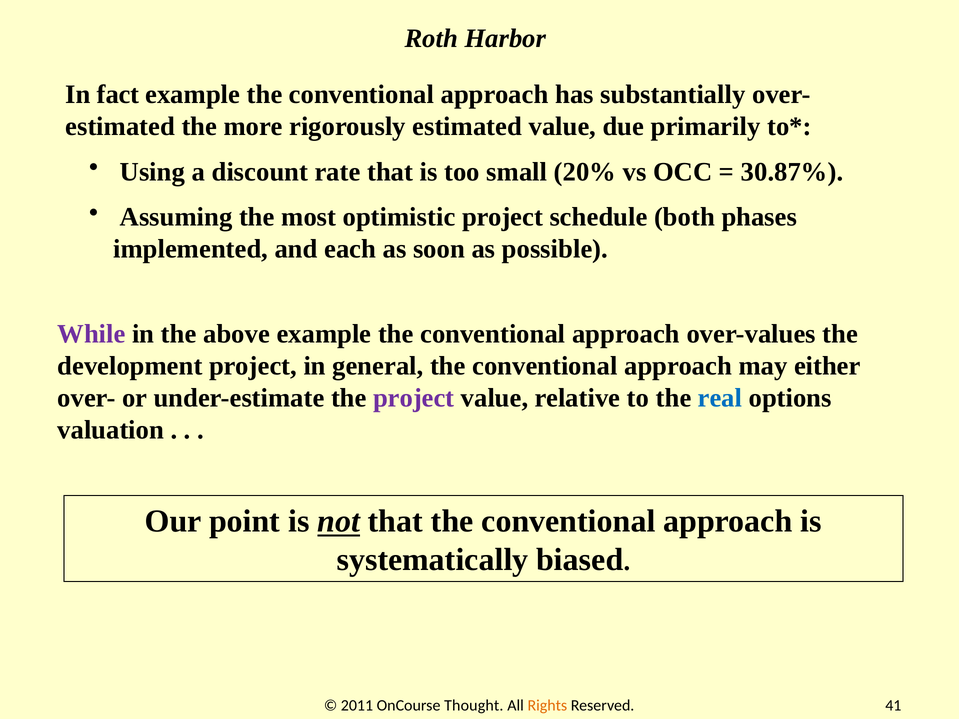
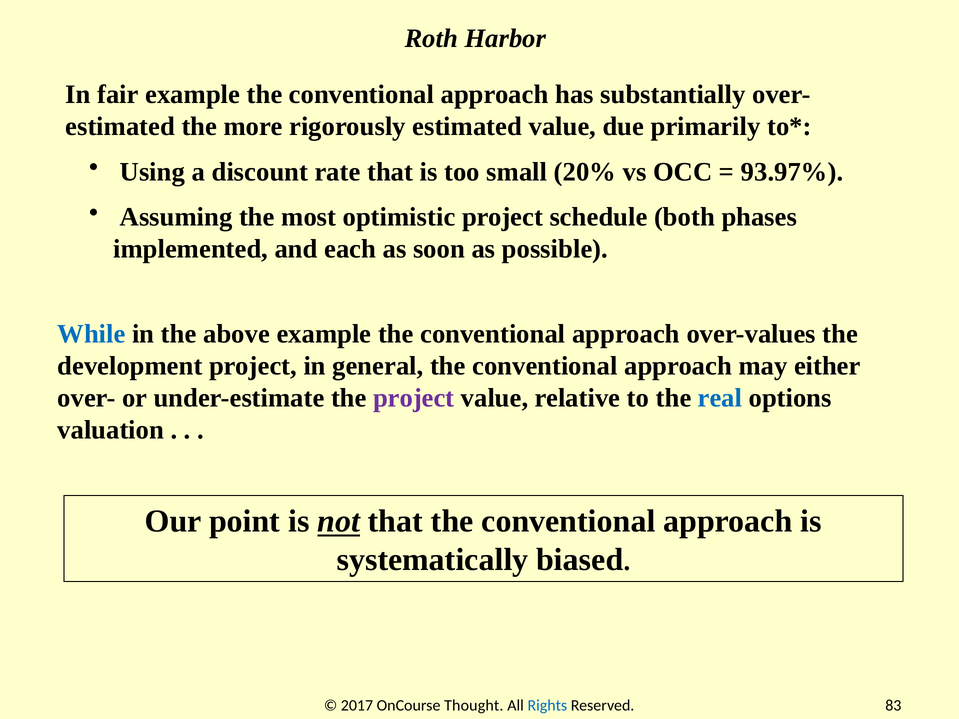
fact: fact -> fair (118, 95)
30.87%: 30.87% -> 93.97% (792, 172)
While colour: purple -> blue (91, 334)
2011: 2011 -> 2017 (357, 706)
Rights colour: orange -> blue (547, 706)
41: 41 -> 83 (893, 706)
